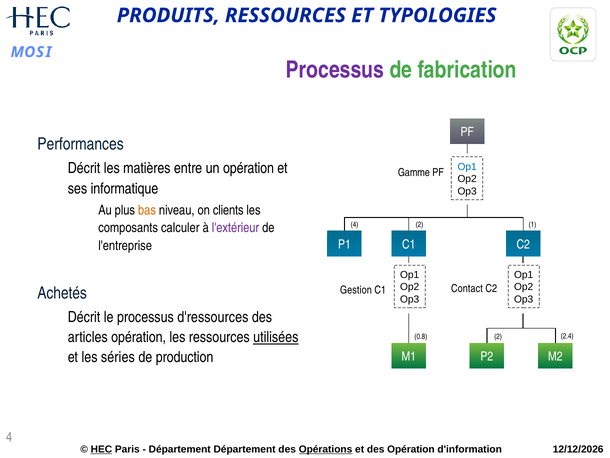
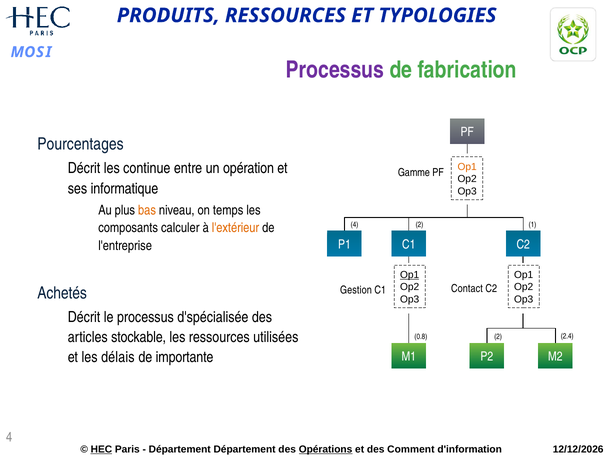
Performances: Performances -> Pourcentages (80, 144)
Op1 colour: blue -> orange (467, 167)
matières: matières -> continue (147, 168)
clients: clients -> temps (228, 210)
l'extérieur colour: purple -> orange (235, 228)
Op1 underline: none -> present (410, 275)
d'ressources: d'ressources -> d'spécialisée (213, 317)
articles opération: opération -> stockable (139, 337)
utilisées underline: present -> none (276, 337)
séries: séries -> délais (118, 357)
production: production -> importante (185, 357)
des Opération: Opération -> Comment (411, 449)
